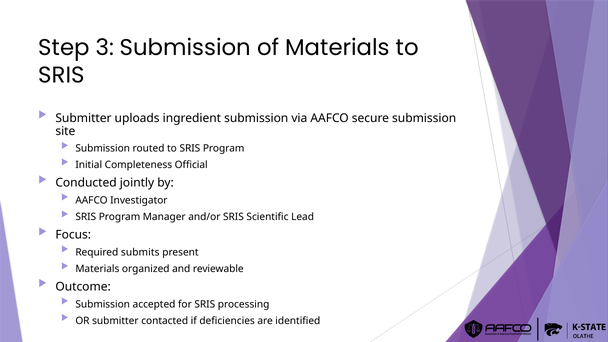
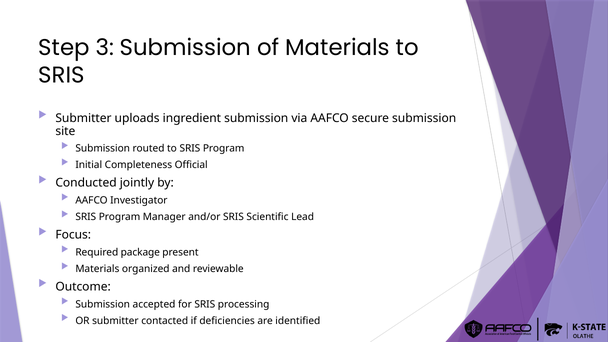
submits: submits -> package (140, 252)
